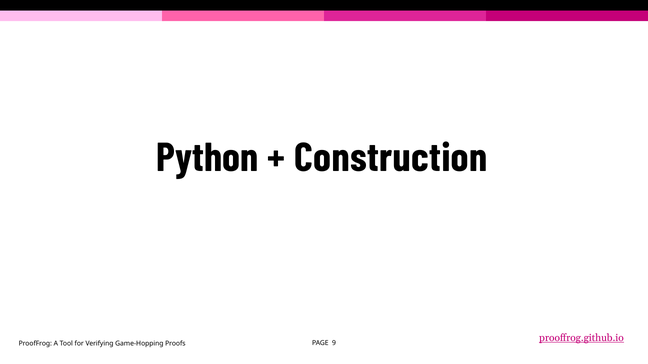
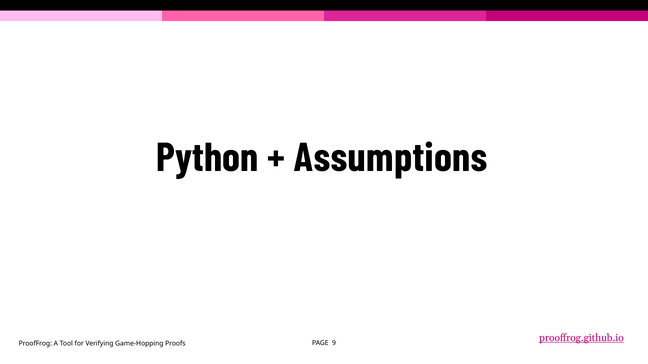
Construction: Construction -> Assumptions (391, 158)
